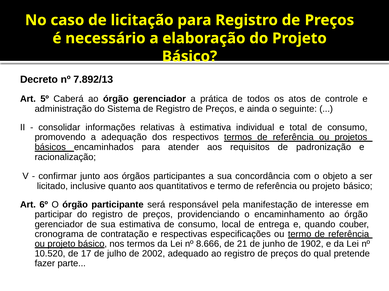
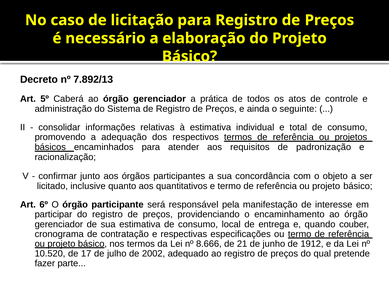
1902: 1902 -> 1912 (312, 244)
